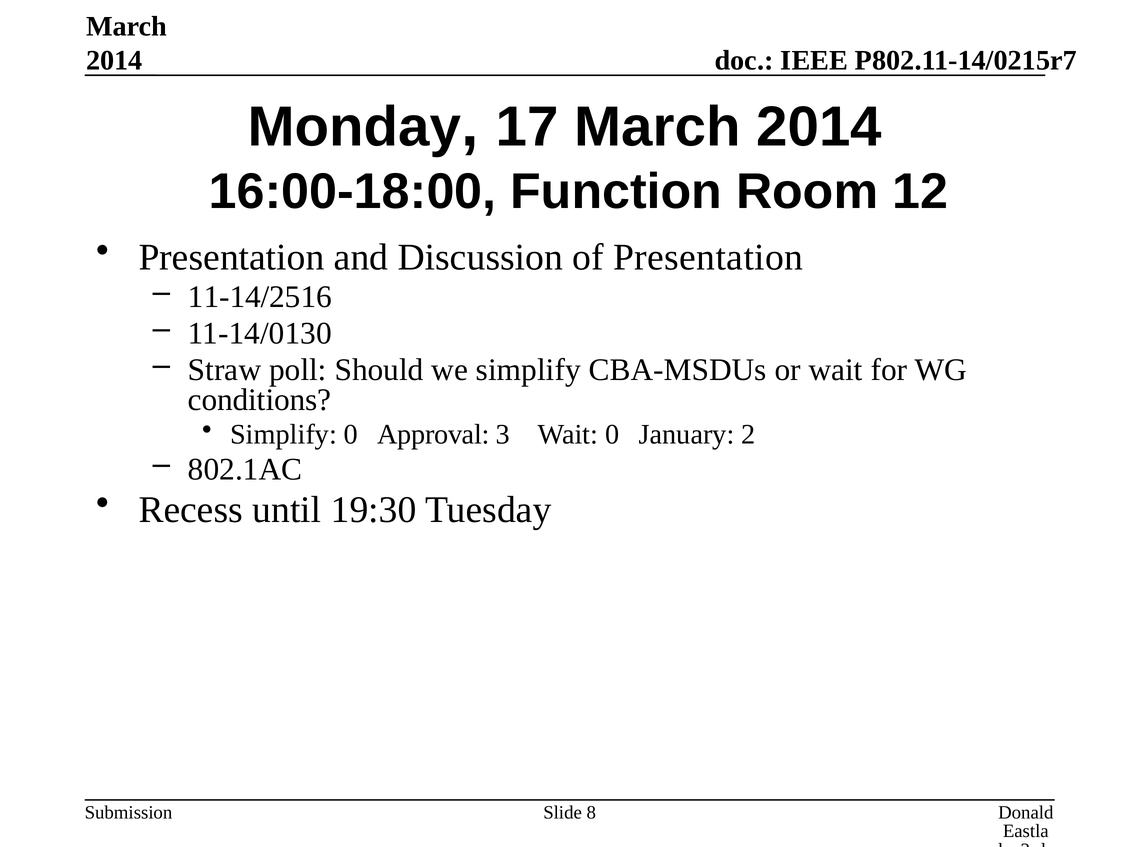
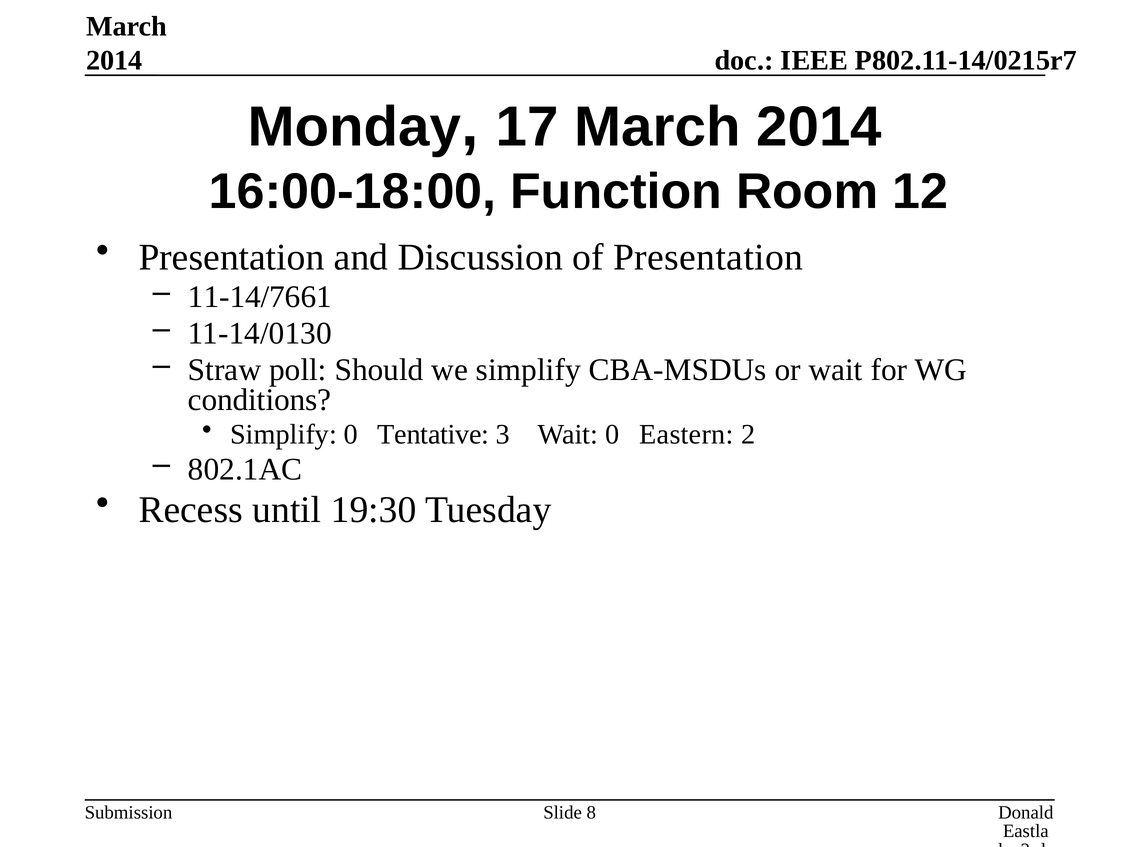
11-14/2516: 11-14/2516 -> 11-14/7661 (260, 297)
Approval: Approval -> Tentative (433, 435)
January: January -> Eastern (686, 435)
